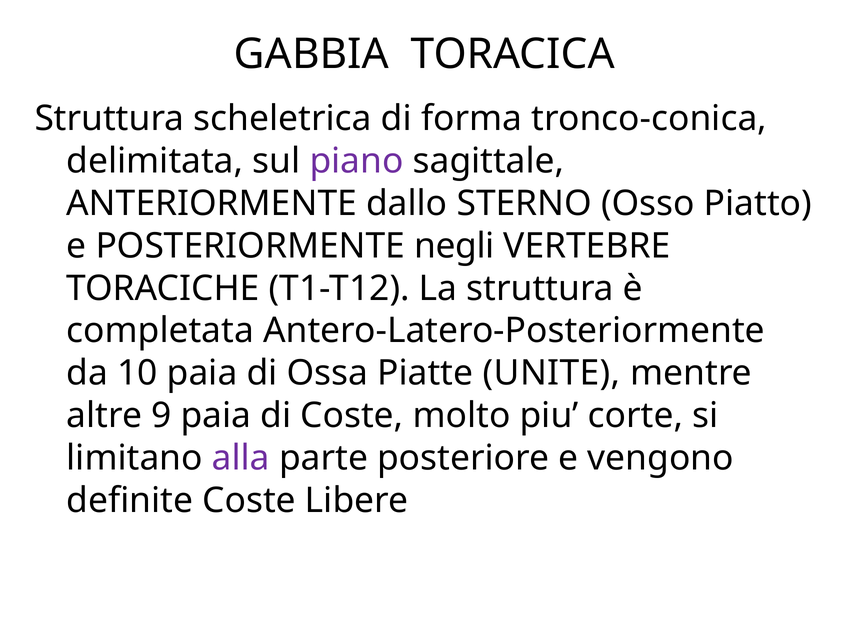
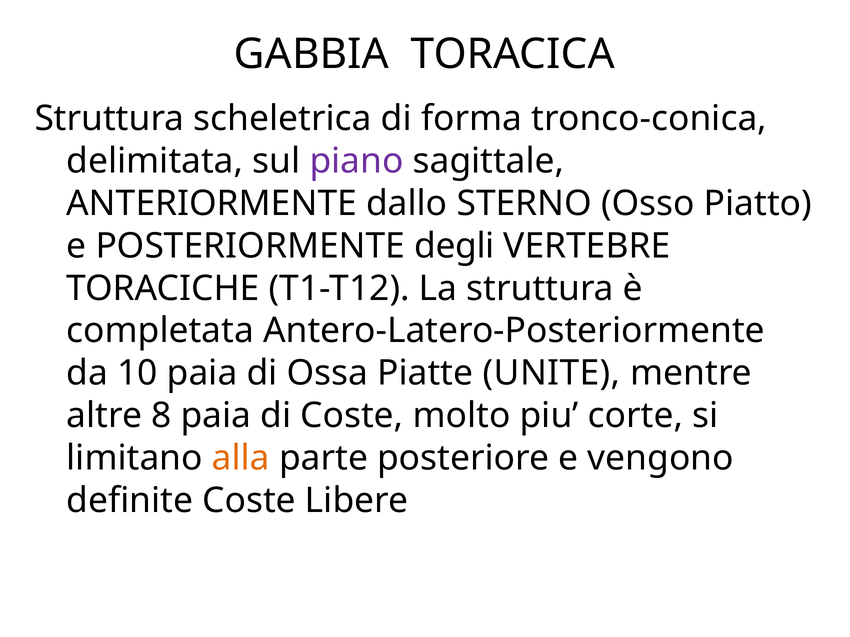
negli: negli -> degli (454, 246)
9: 9 -> 8 (161, 416)
alla colour: purple -> orange (241, 459)
